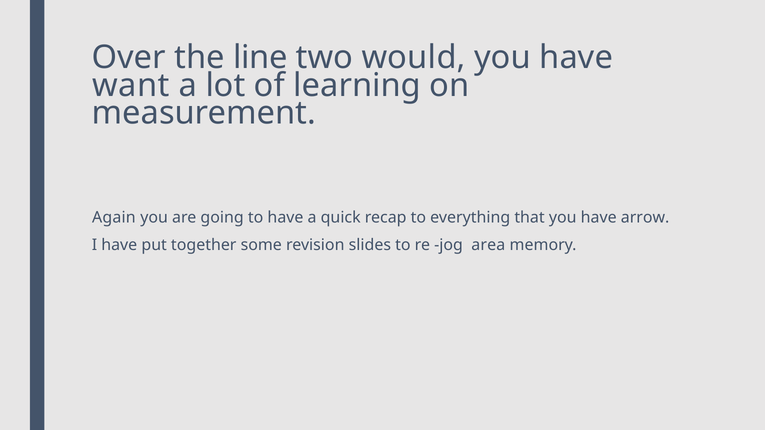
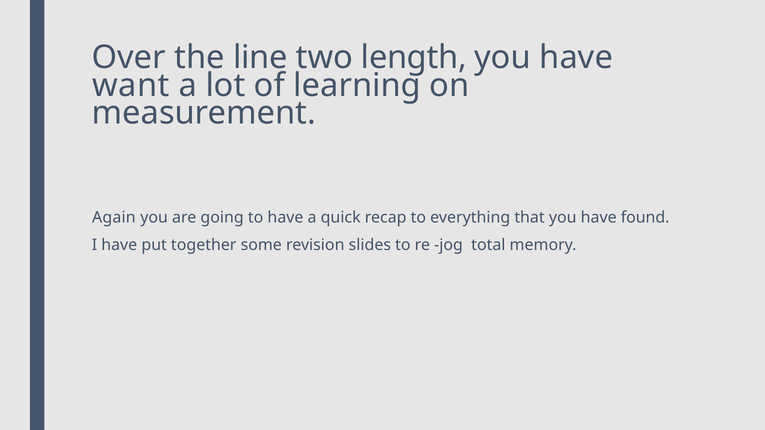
would: would -> length (414, 57)
arrow: arrow -> found (645, 218)
area: area -> total (488, 245)
